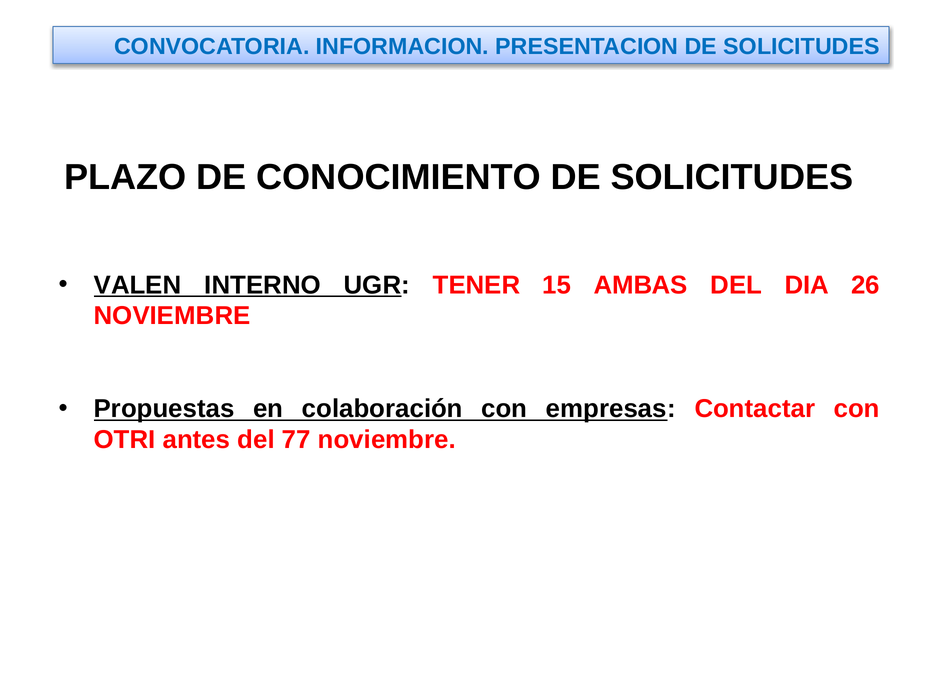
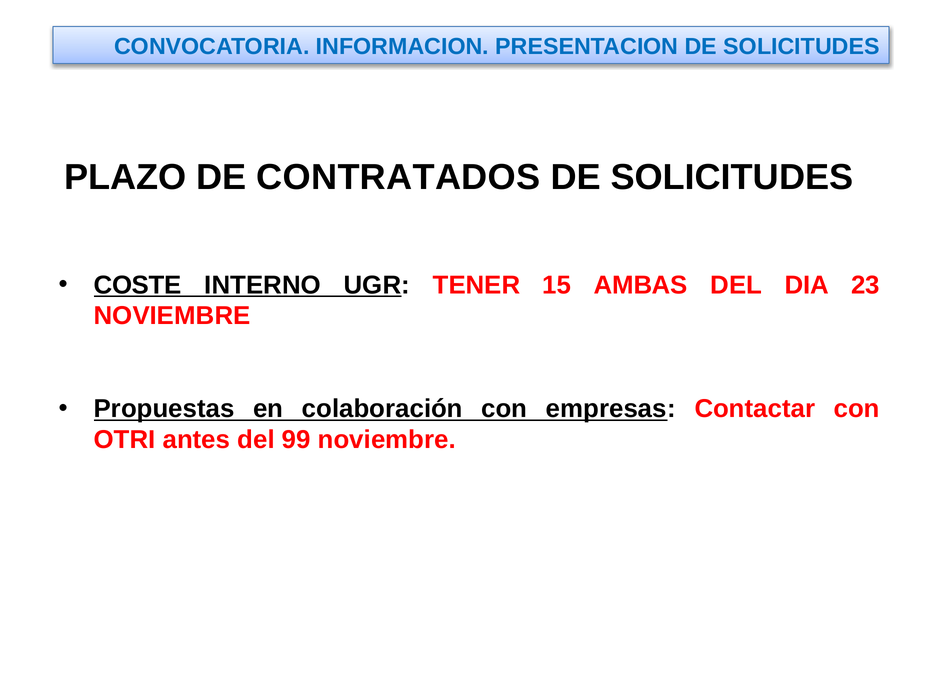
CONOCIMIENTO: CONOCIMIENTO -> CONTRATADOS (398, 177)
VALEN: VALEN -> COSTE (138, 285)
26: 26 -> 23 (865, 285)
77: 77 -> 99 (296, 440)
